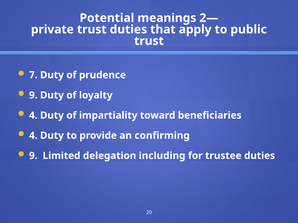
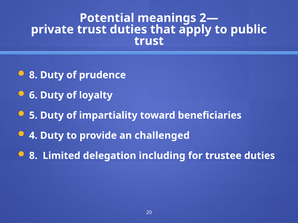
7: 7 -> 8 (33, 75)
9: 9 -> 6 (33, 95)
4: 4 -> 5 (33, 116)
confirming: confirming -> challenged (162, 136)
9: 9 -> 8 (33, 156)
